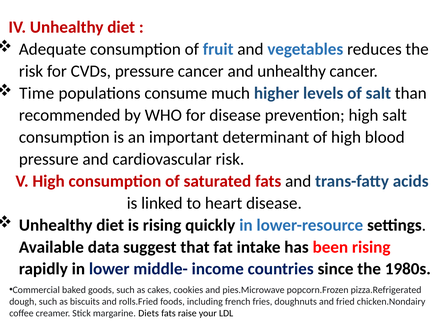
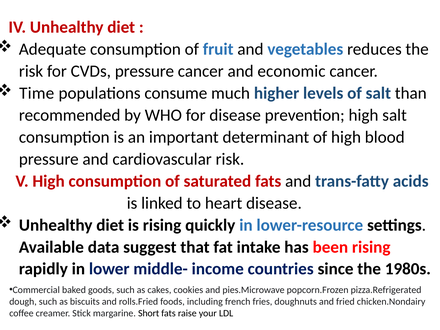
and unhealthy: unhealthy -> economic (291, 71)
Diets: Diets -> Short (149, 313)
